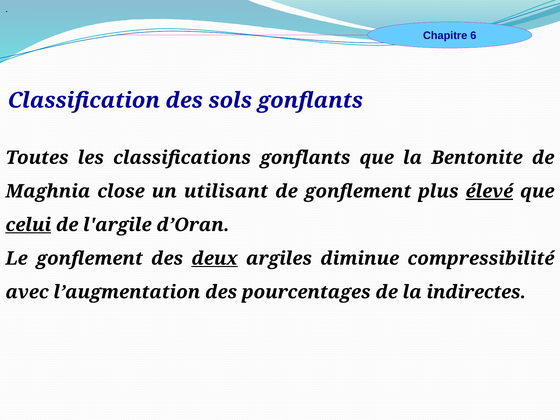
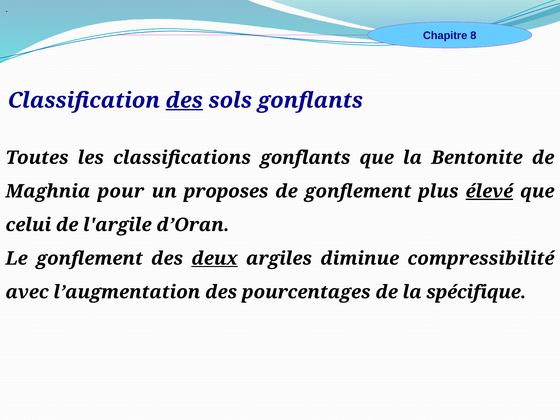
6: 6 -> 8 (473, 36)
des underline: none -> present (184, 100)
close: close -> pour (121, 191)
utilisant: utilisant -> proposes (226, 191)
celui underline: present -> none (28, 225)
indirectes: indirectes -> spécifique (476, 292)
